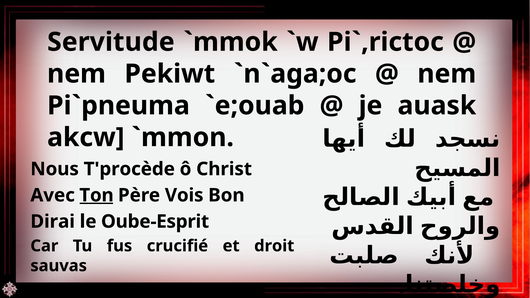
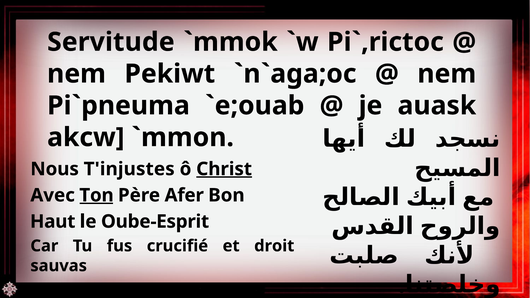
T'procède: T'procède -> T'injustes (129, 169)
Christ underline: none -> present (224, 169)
Vois: Vois -> Afer (184, 195)
Dirai: Dirai -> Haut (53, 222)
